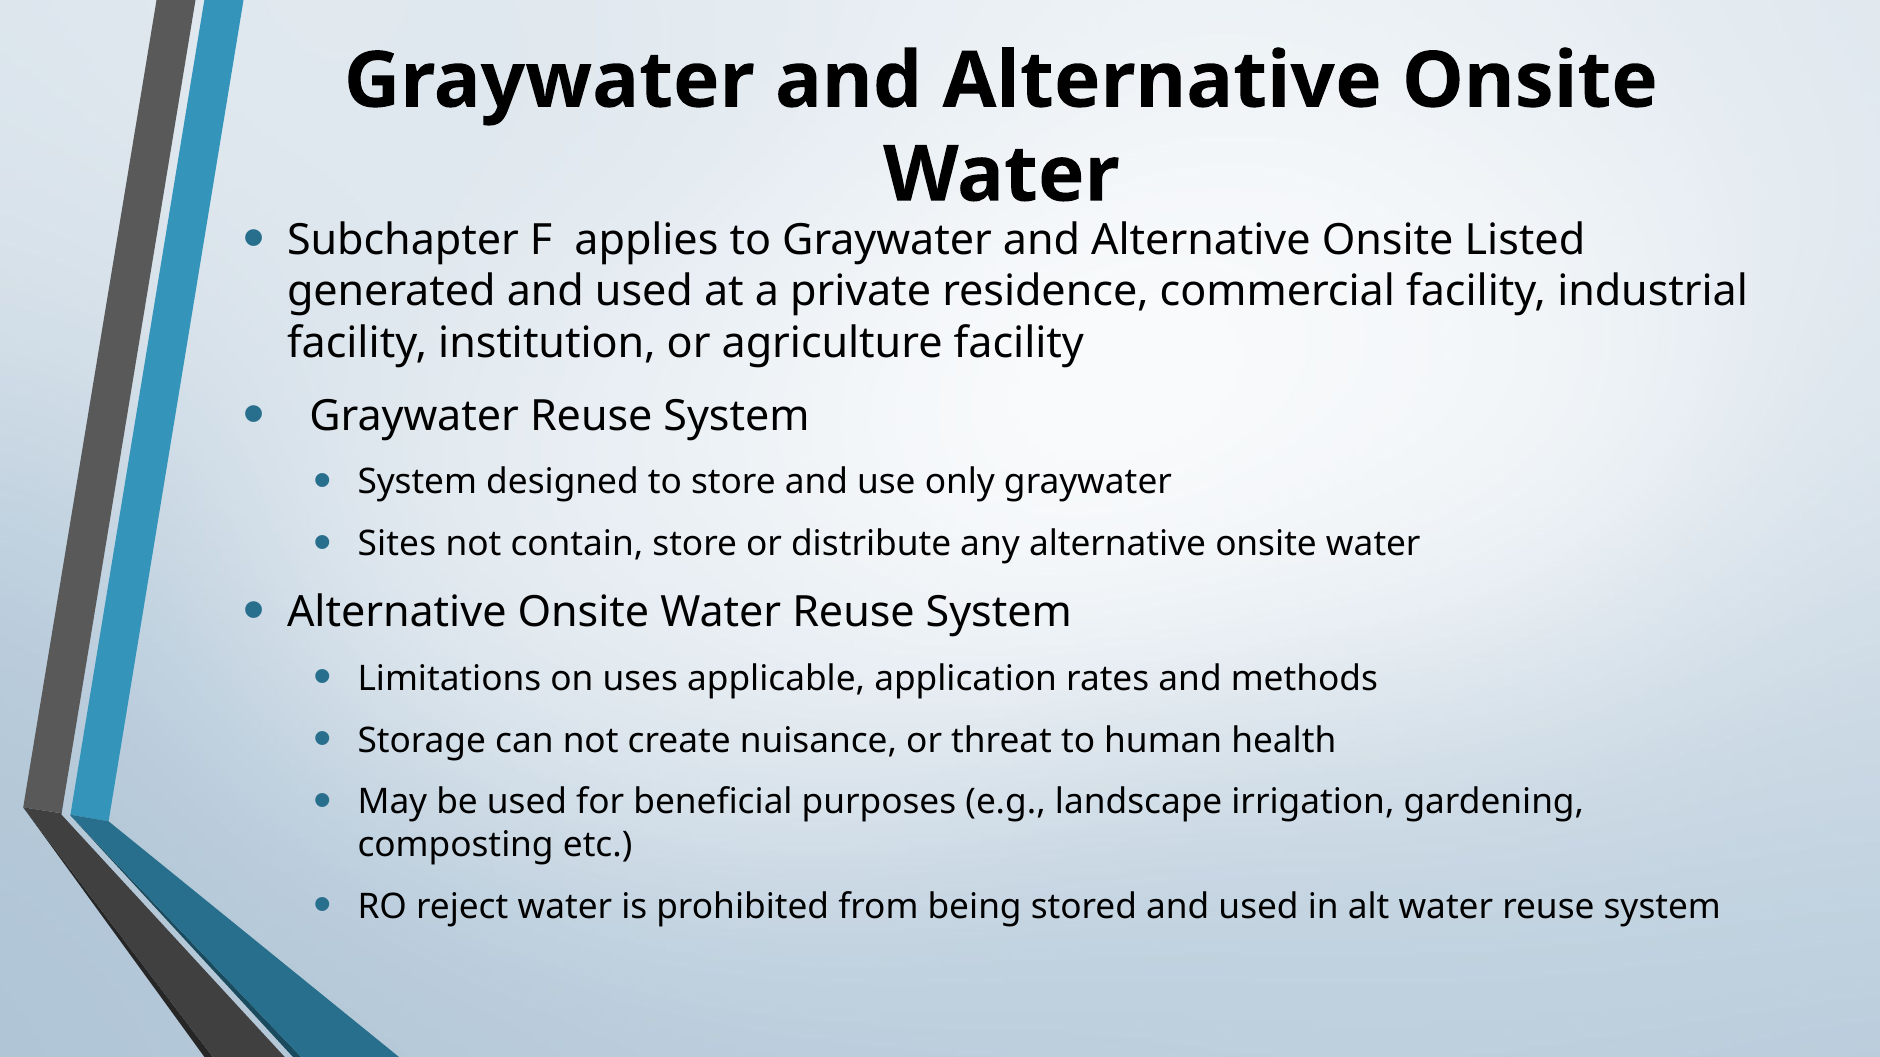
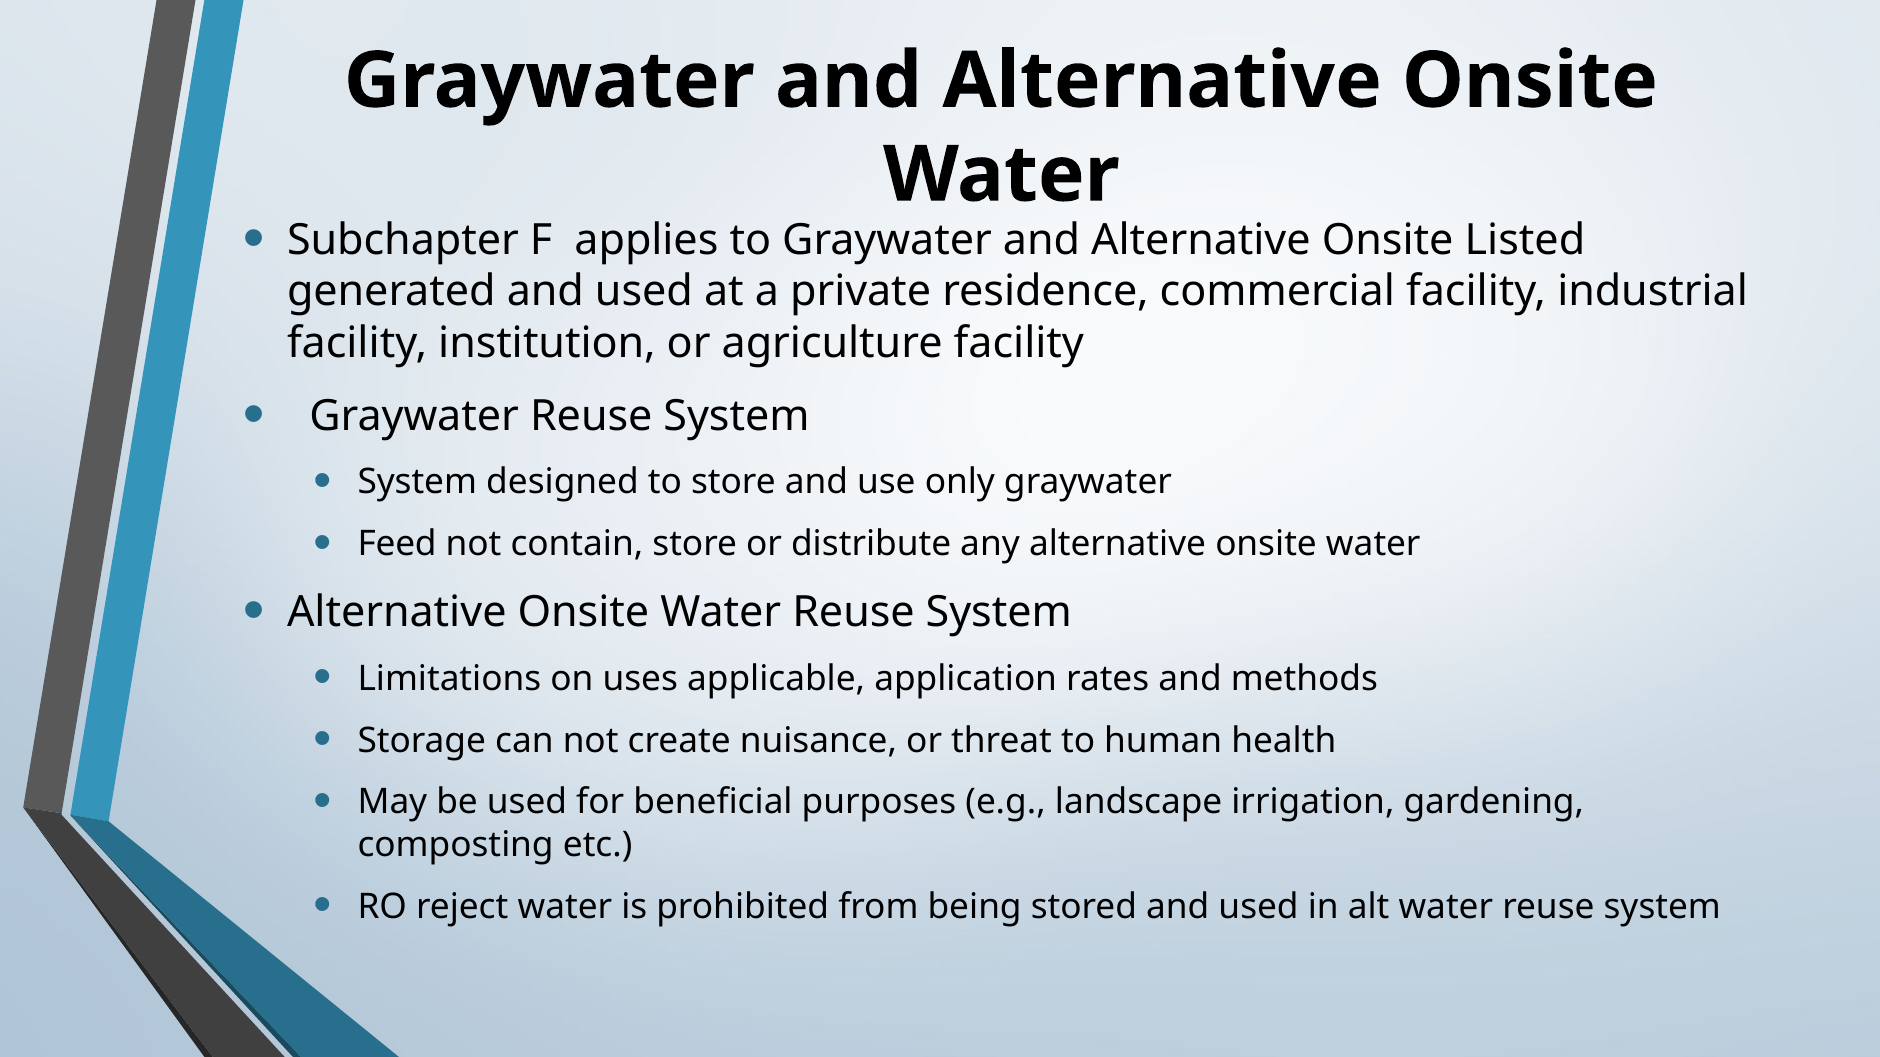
Sites: Sites -> Feed (397, 544)
